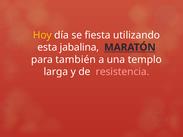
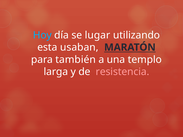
Hoy colour: yellow -> light blue (42, 35)
fiesta: fiesta -> lugar (97, 35)
jabalina: jabalina -> usaban (79, 47)
